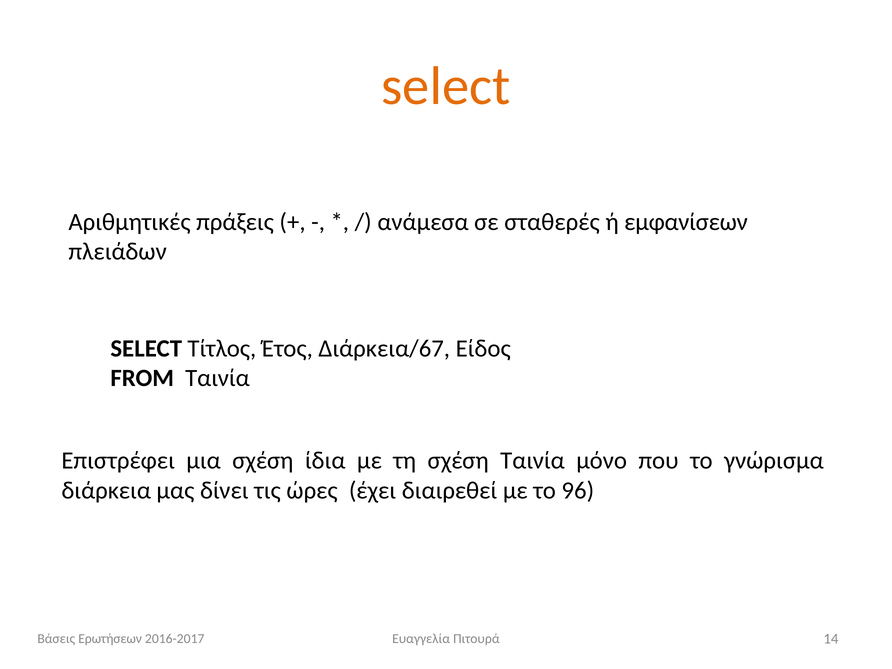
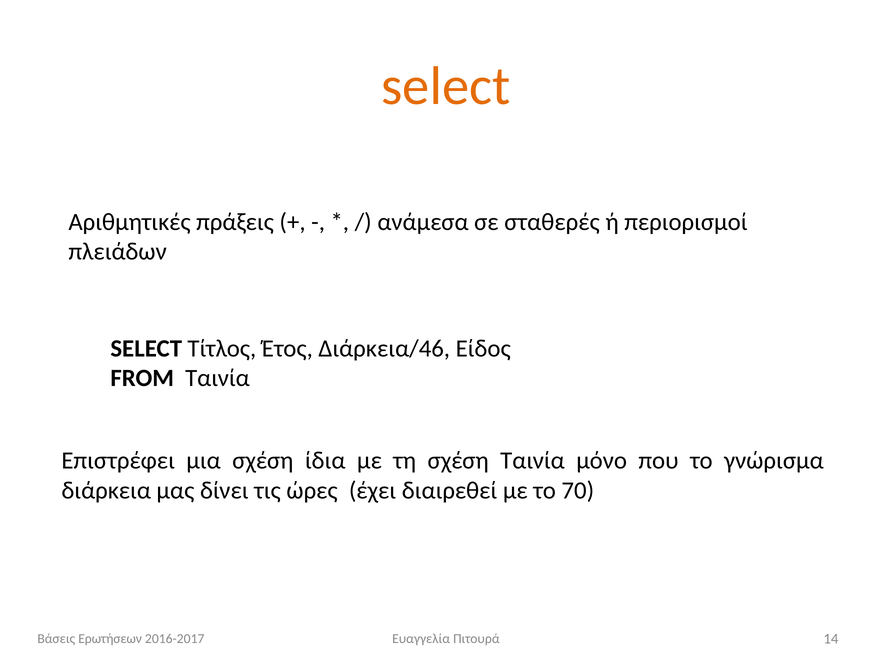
εμφανίσεων: εμφανίσεων -> περιορισμοί (686, 222)
Διάρκεια/67: Διάρκεια/67 -> Διάρκεια/46 (384, 349)
96: 96 -> 70 (578, 491)
